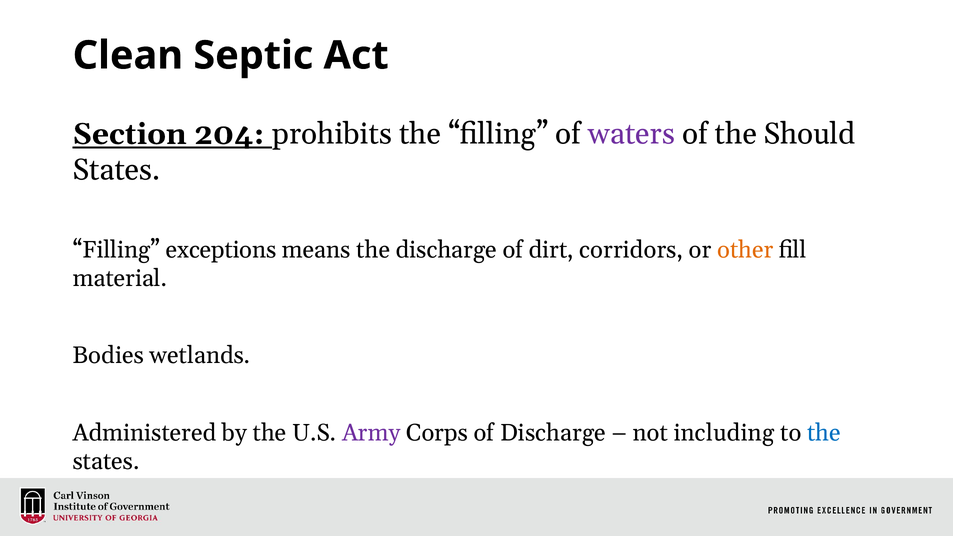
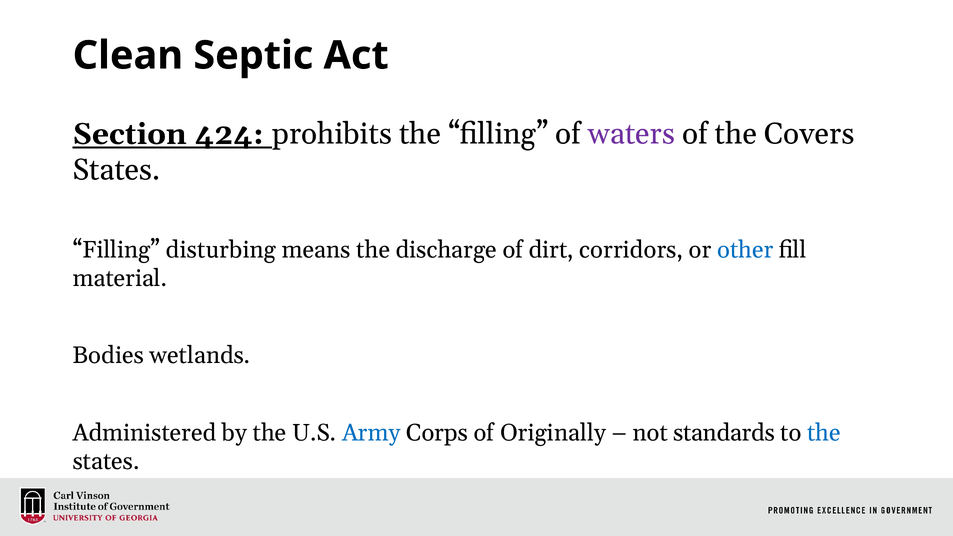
204: 204 -> 424 (229, 134)
Should: Should -> Covers (809, 134)
exceptions: exceptions -> disturbing (221, 250)
other colour: orange -> blue (745, 250)
Army colour: purple -> blue (371, 433)
of Discharge: Discharge -> Originally (553, 433)
including: including -> standards (724, 433)
